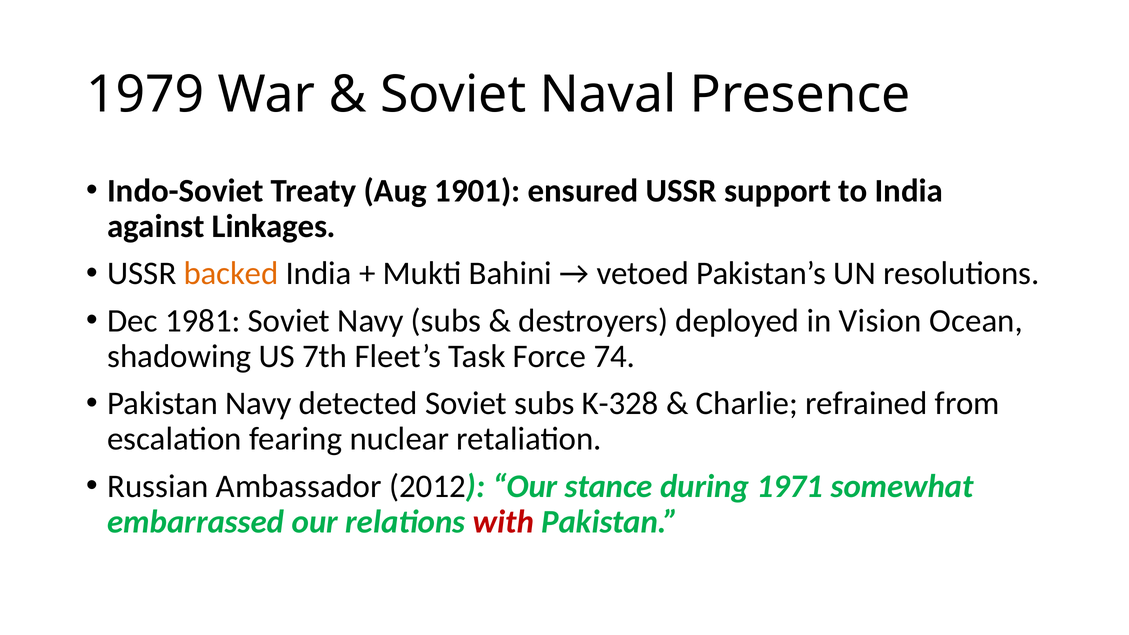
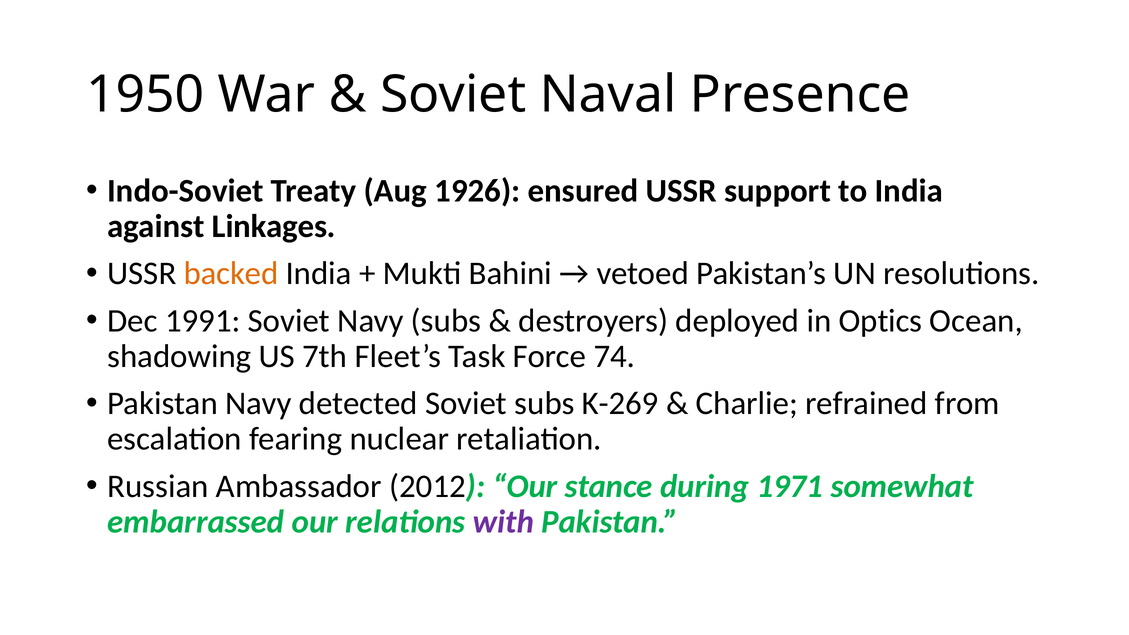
1979: 1979 -> 1950 (145, 95)
1901: 1901 -> 1926 (477, 191)
1981: 1981 -> 1991 (203, 321)
Vision: Vision -> Optics (881, 321)
K-328: K-328 -> K-269 (620, 404)
with colour: red -> purple (503, 522)
